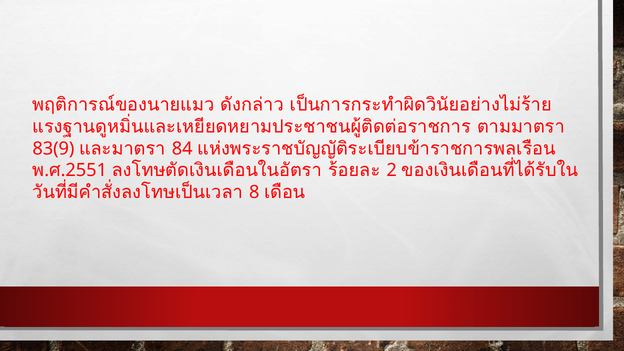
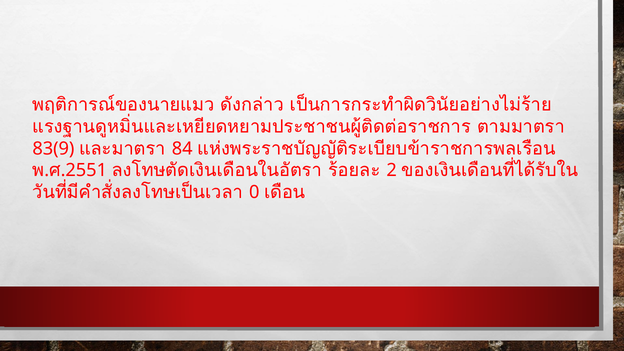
8: 8 -> 0 (254, 192)
